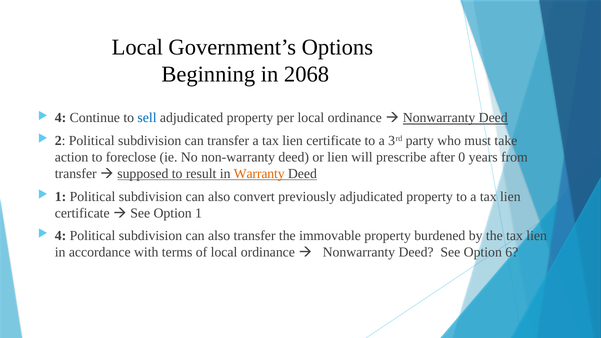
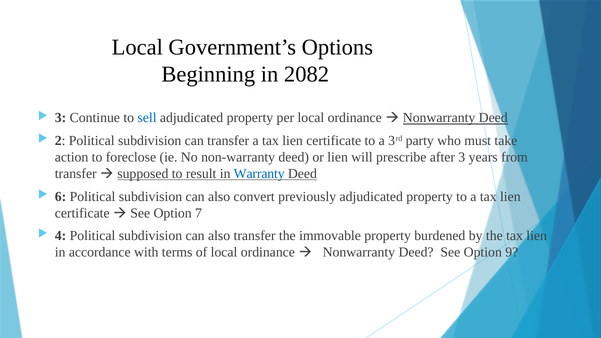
2068: 2068 -> 2082 (307, 74)
4: 4 -> 3 (61, 118)
after 0: 0 -> 3 (462, 157)
Warranty colour: orange -> blue (259, 174)
1: 1 -> 6 (61, 197)
Option 1: 1 -> 7 (199, 213)
6: 6 -> 9 (512, 252)
